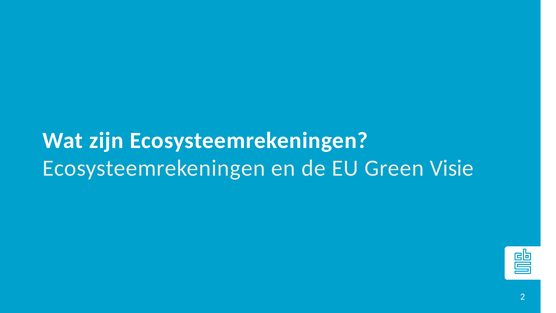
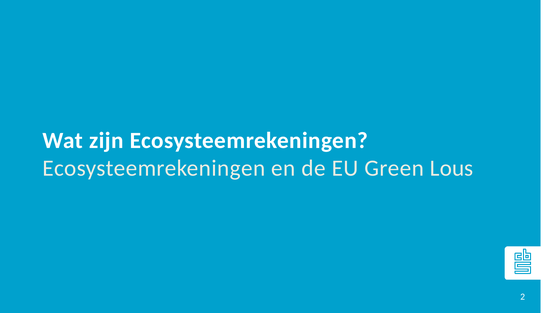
Visie: Visie -> Lous (452, 168)
